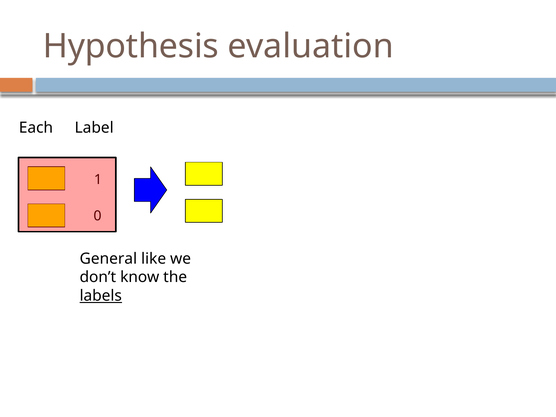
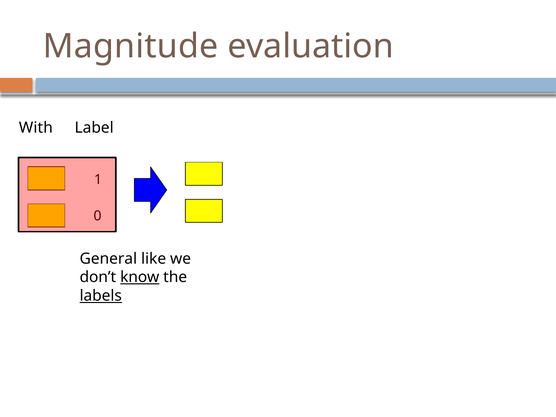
Hypothesis: Hypothesis -> Magnitude (131, 46)
Each: Each -> With (36, 128)
know underline: none -> present (140, 277)
